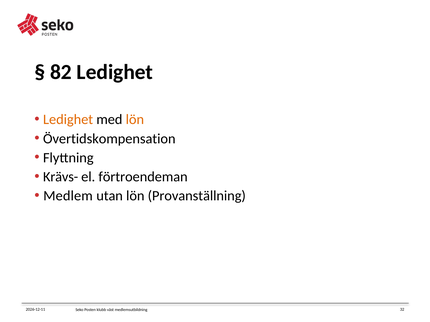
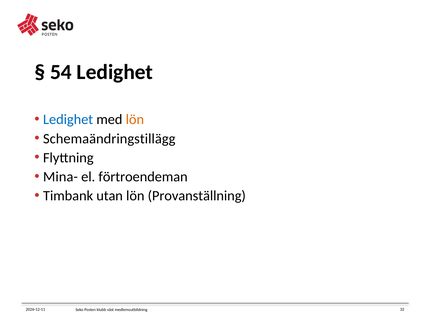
82: 82 -> 54 (61, 72)
Ledighet colour: orange -> blue (68, 120)
Övertidskompensation: Övertidskompensation -> Schemaändringstillägg (109, 139)
Krävs-: Krävs- -> Mina- (60, 177)
Medlem: Medlem -> Timbank (68, 196)
